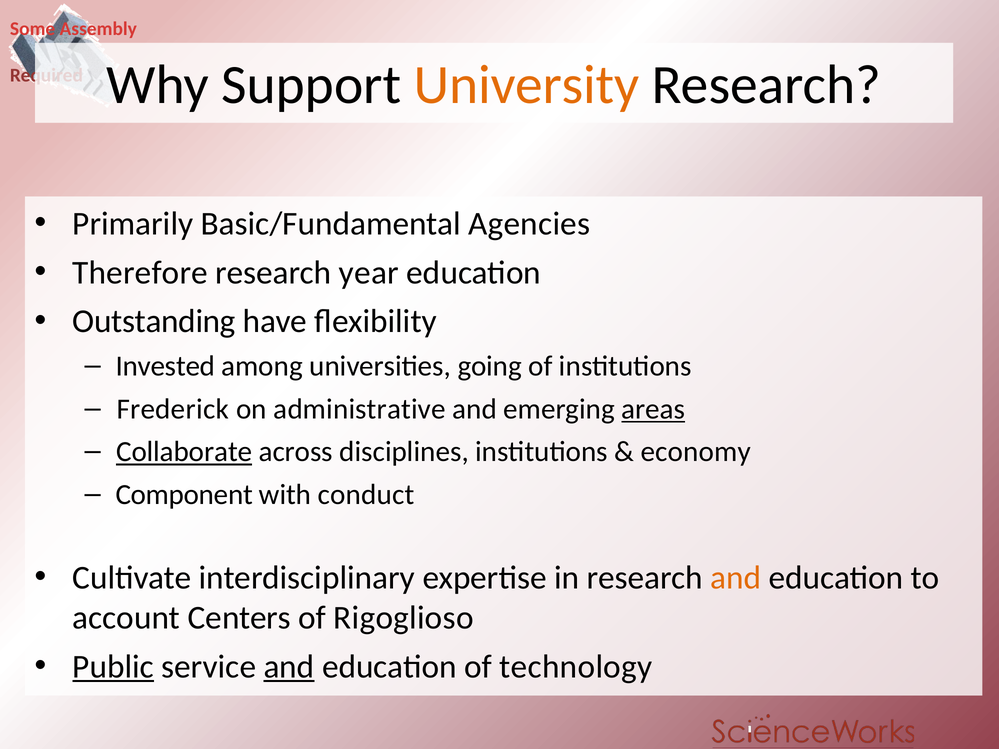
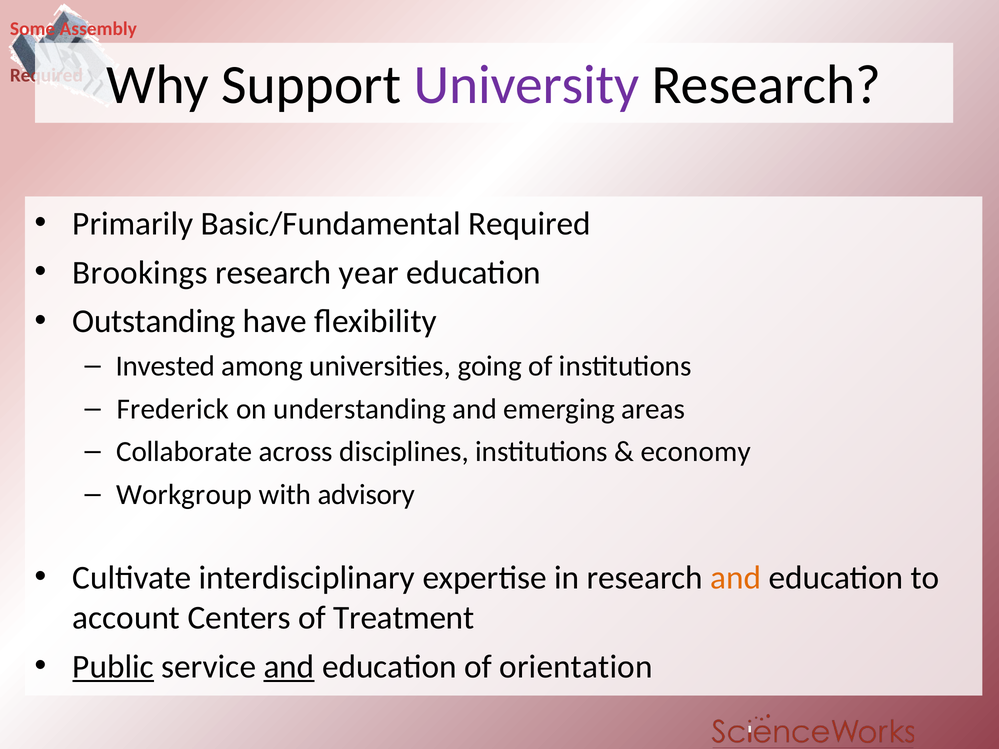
University colour: orange -> purple (527, 85)
Basic/Fundamental Agencies: Agencies -> Required (529, 224)
Therefore: Therefore -> Brookings (140, 273)
administrative: administrative -> understanding (360, 409)
areas underline: present -> none (653, 409)
Collaborate underline: present -> none (184, 452)
Component: Component -> Workgroup (184, 495)
conduct: conduct -> advisory (366, 495)
Rigoglioso: Rigoglioso -> Treatment (404, 618)
technology: technology -> orientation (576, 667)
